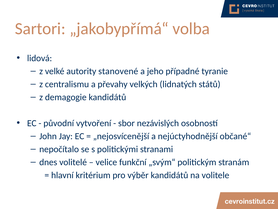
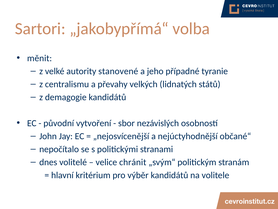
lidová: lidová -> měnit (40, 58)
funkční: funkční -> chránit (133, 162)
